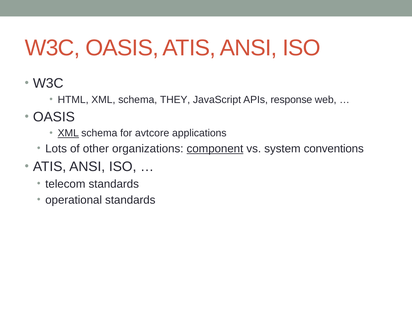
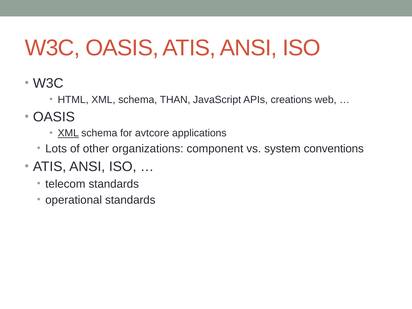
THEY: THEY -> THAN (175, 100)
response: response -> creations (291, 100)
component underline: present -> none (215, 149)
